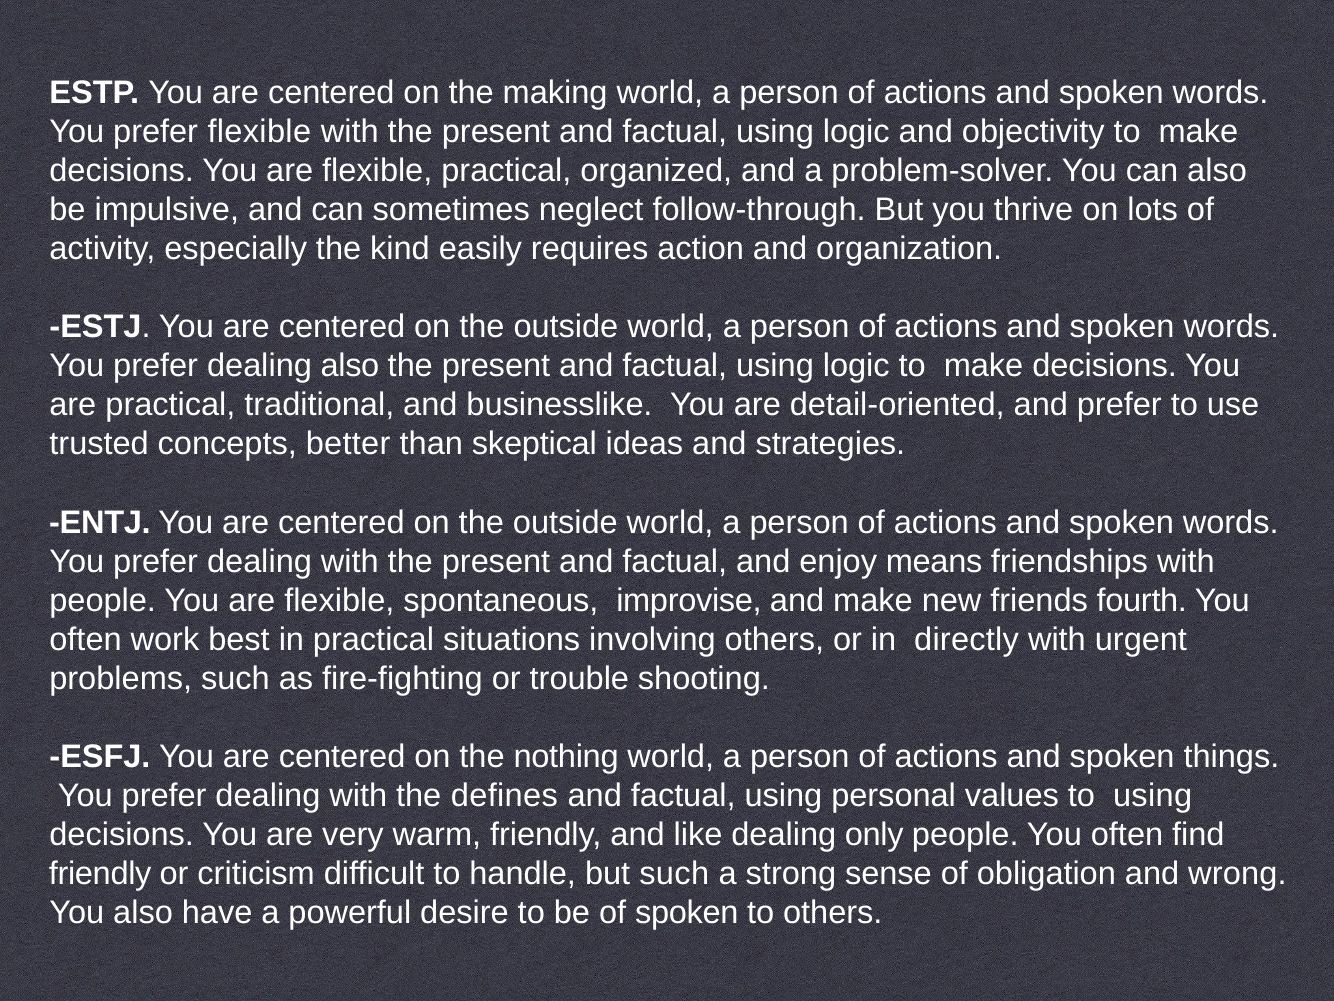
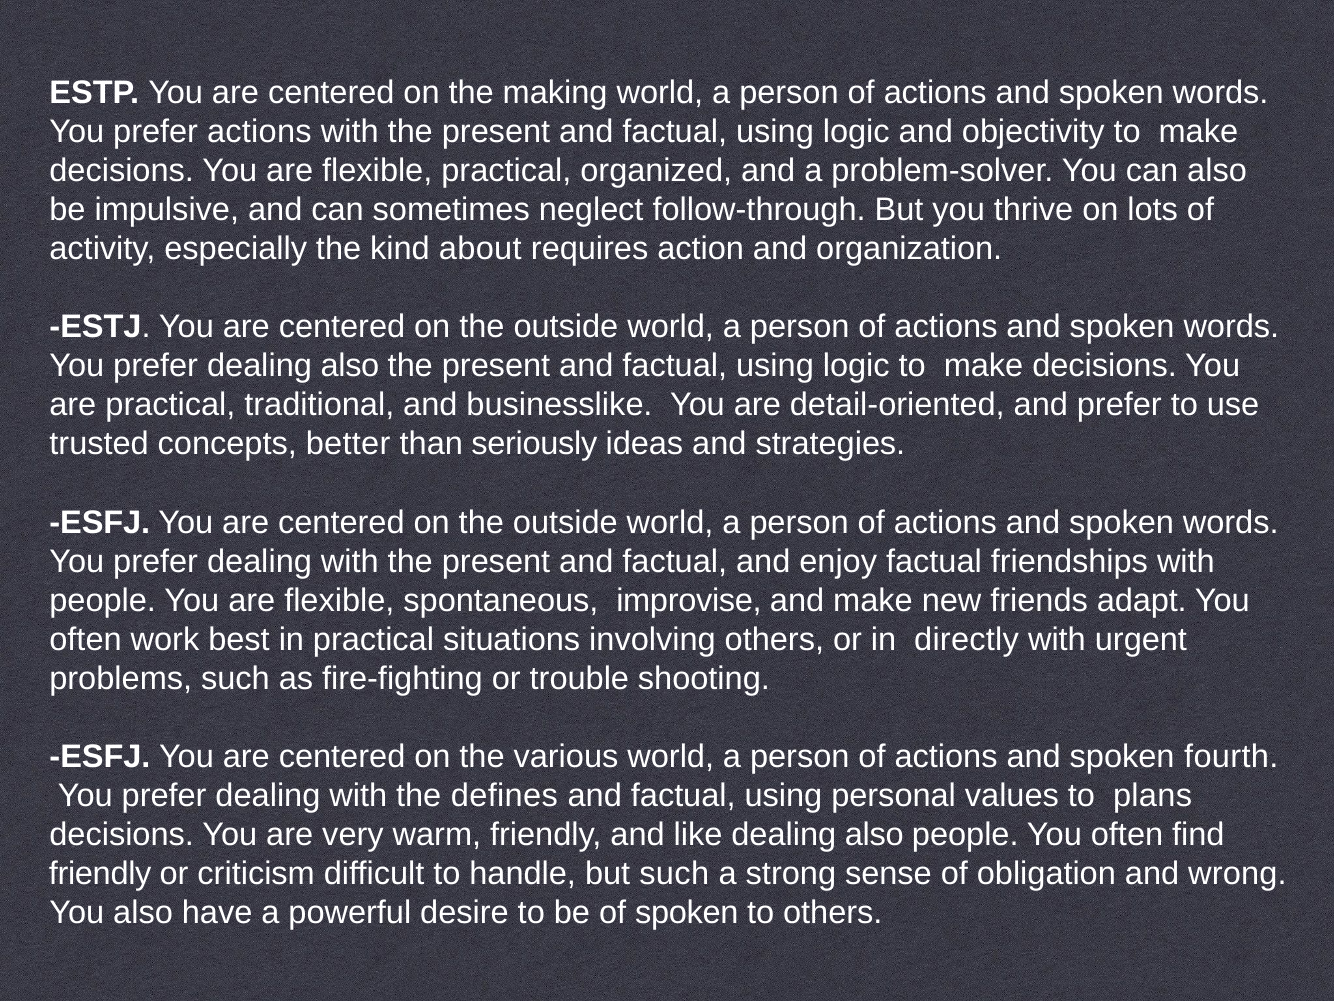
prefer flexible: flexible -> actions (259, 131)
easily: easily -> about (480, 249)
skeptical: skeptical -> seriously (534, 444)
ENTJ: ENTJ -> ESFJ (100, 522)
enjoy means: means -> factual (934, 561)
fourth: fourth -> adapt (1142, 600)
nothing: nothing -> various (566, 756)
things: things -> fourth (1231, 756)
to using: using -> plans (1153, 796)
like dealing only: only -> also (874, 835)
